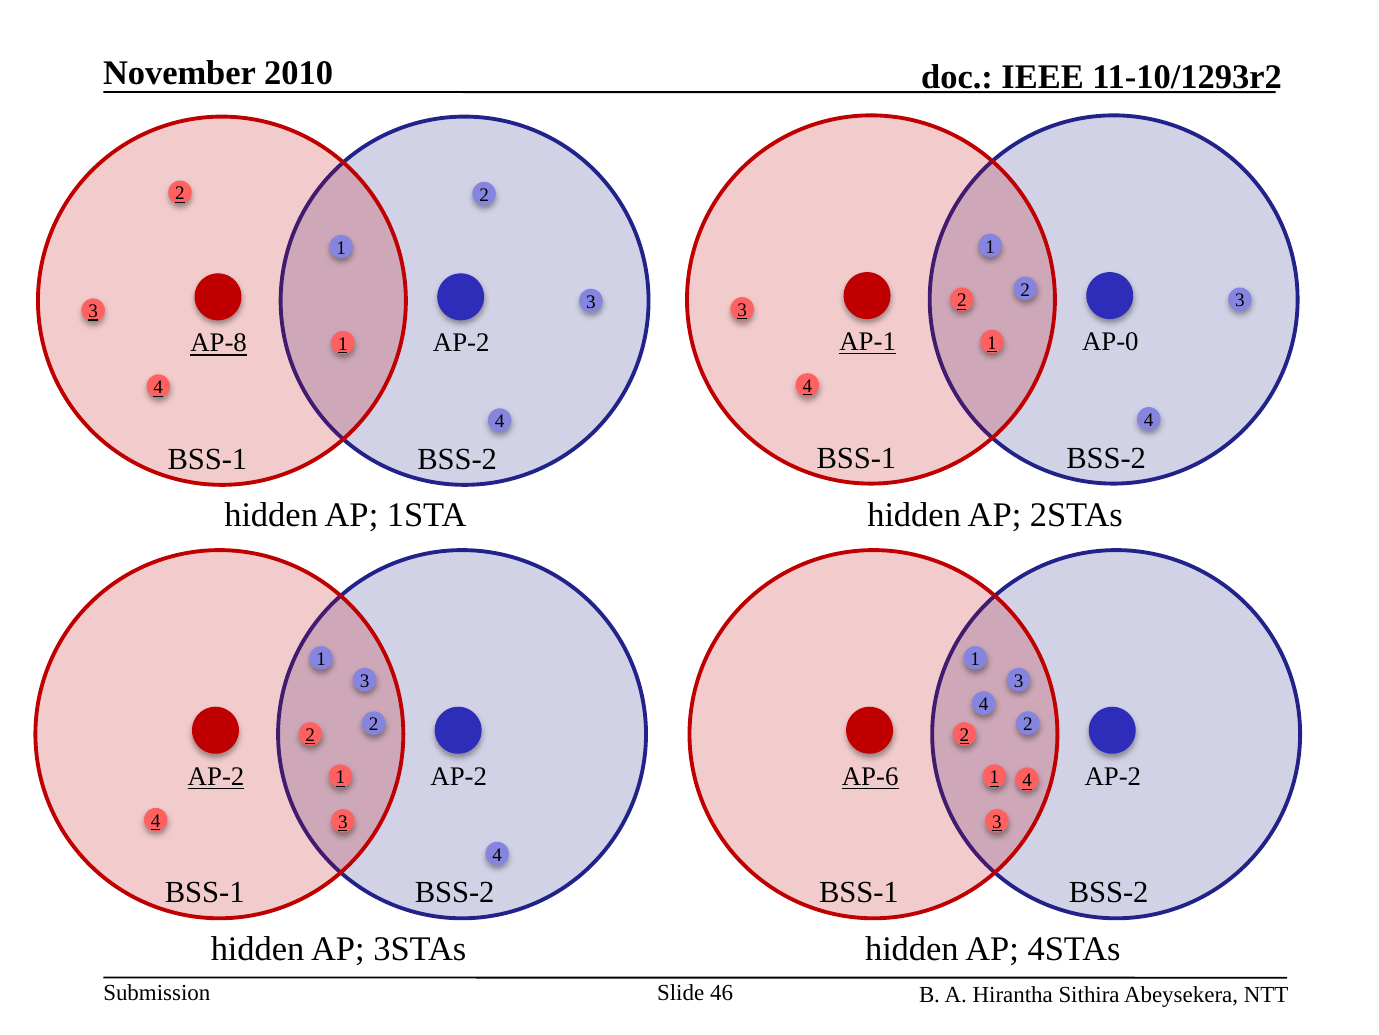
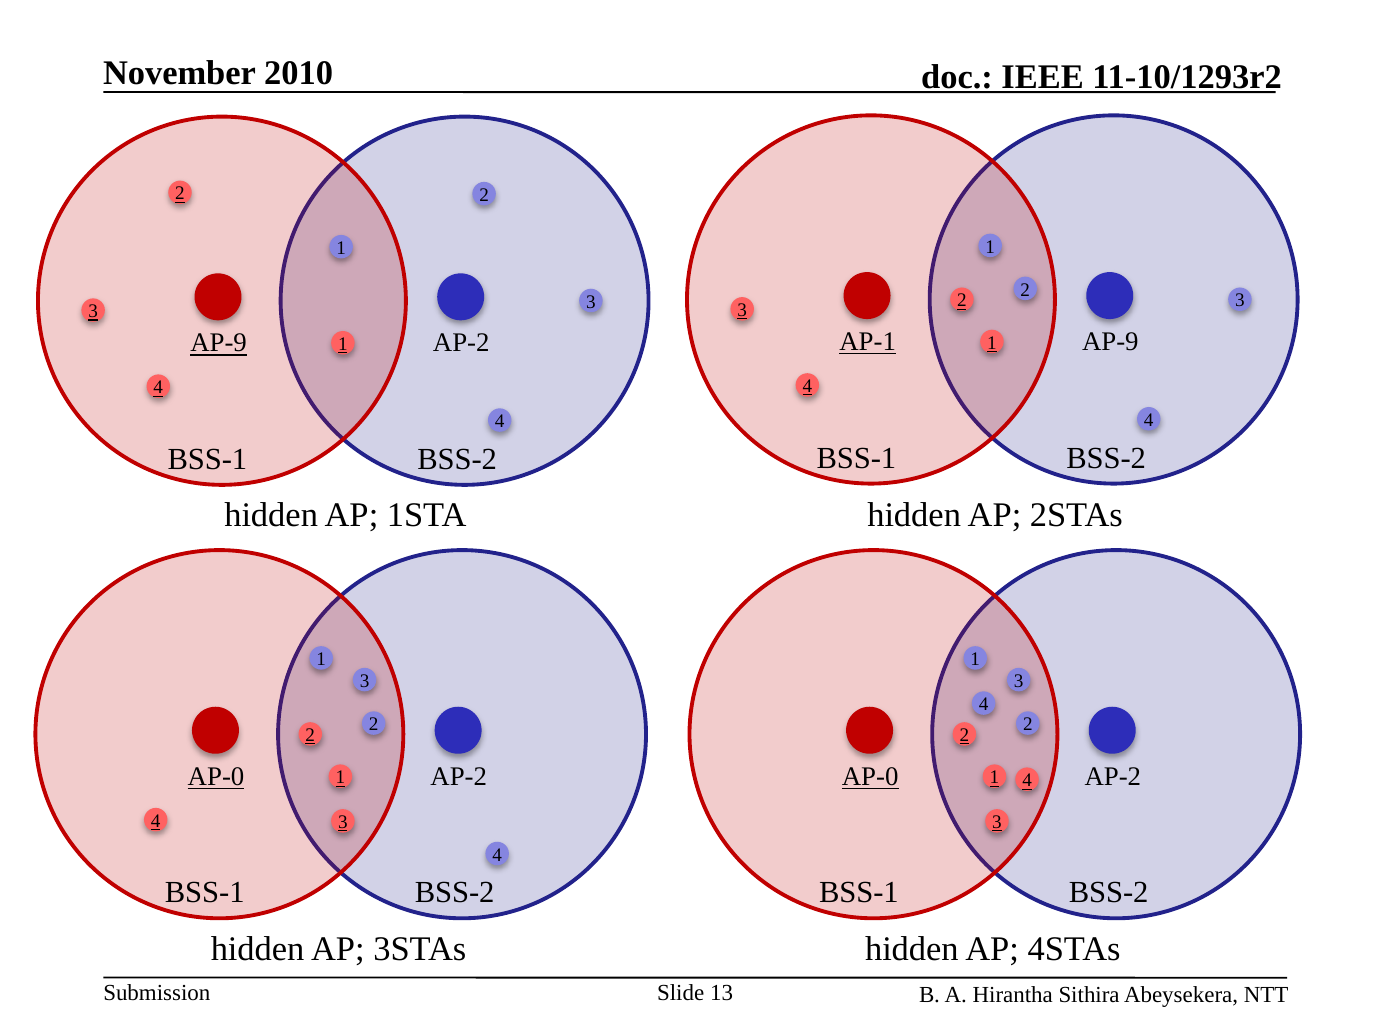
AP-1 AP-0: AP-0 -> AP-9 (1110, 341)
AP-8: AP-8 -> AP-9 (219, 343)
AP-2: AP-2 -> AP-0 (216, 776)
AP-6: AP-6 -> AP-0 (870, 776)
46: 46 -> 13 (722, 992)
